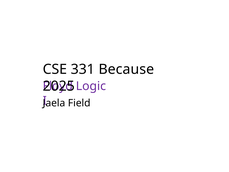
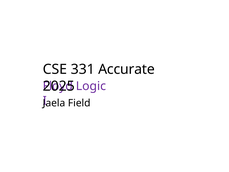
Because: Because -> Accurate (126, 69)
